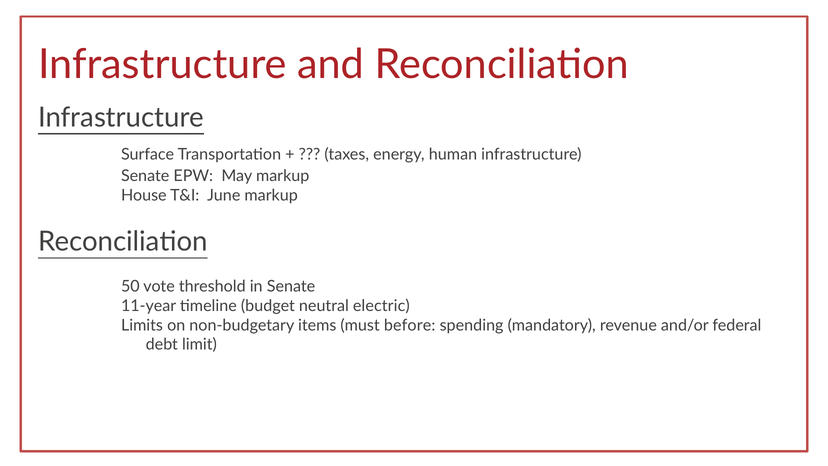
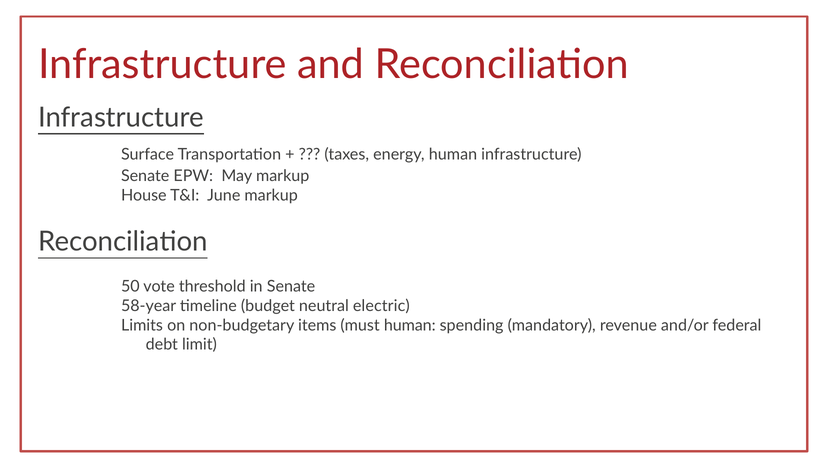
11-year: 11-year -> 58-year (149, 306)
must before: before -> human (410, 325)
